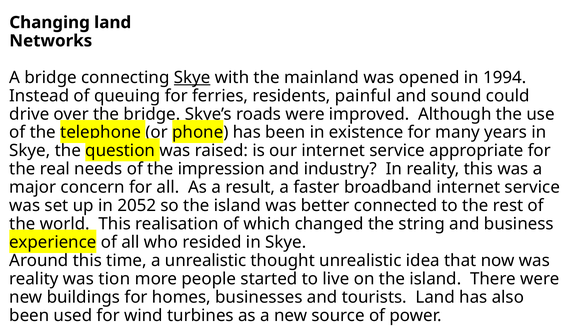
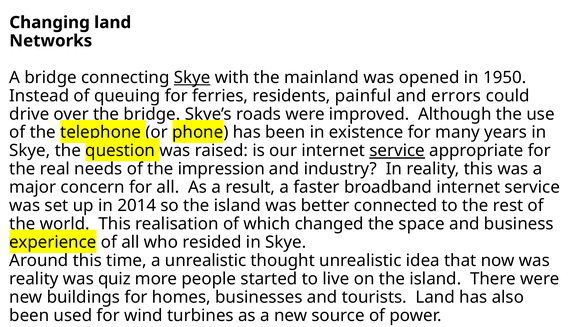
1994: 1994 -> 1950 (505, 78)
sound: sound -> errors (456, 96)
service underline: none -> present (397, 151)
2052: 2052 -> 2014 (137, 206)
string: string -> space (422, 224)
tion: tion -> quiz (114, 279)
